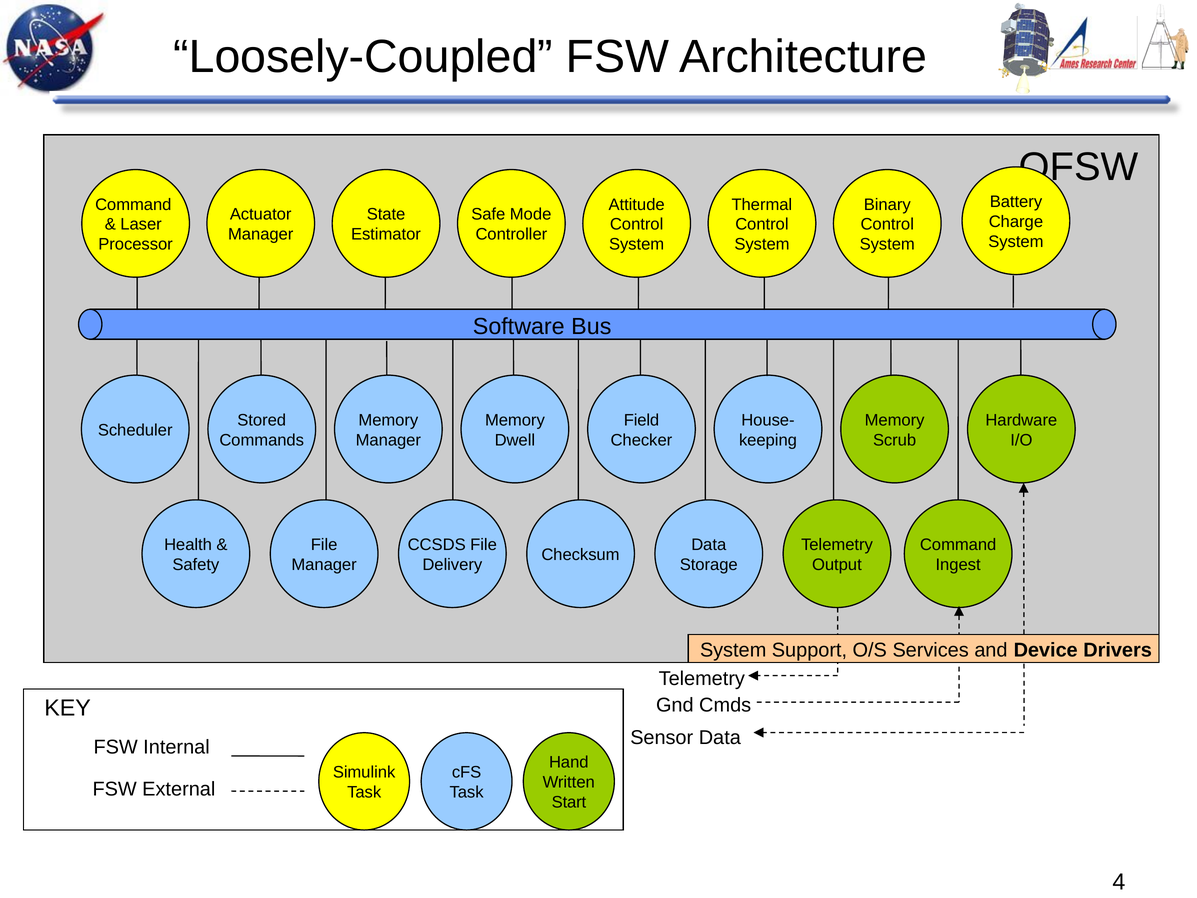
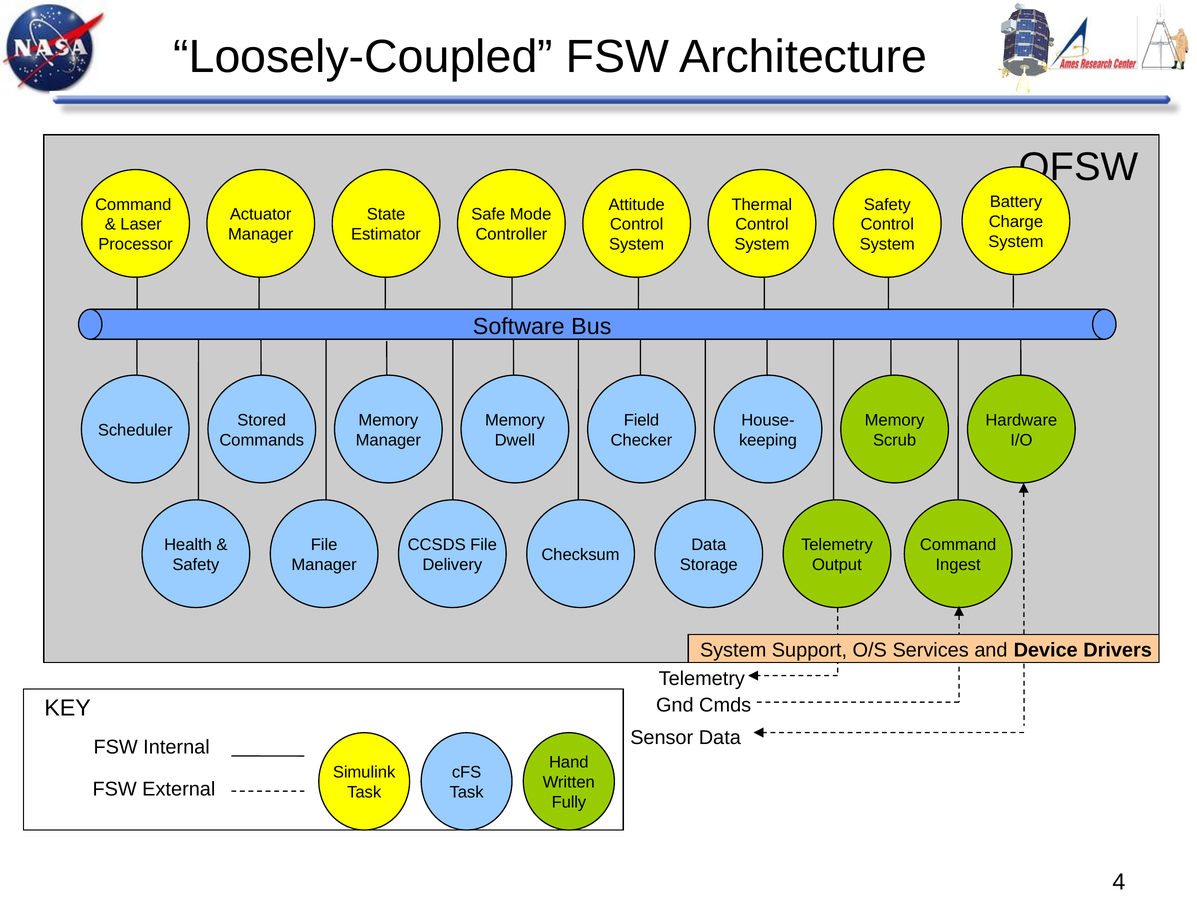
Binary: Binary -> Safety (887, 204)
Start: Start -> Fully (569, 802)
